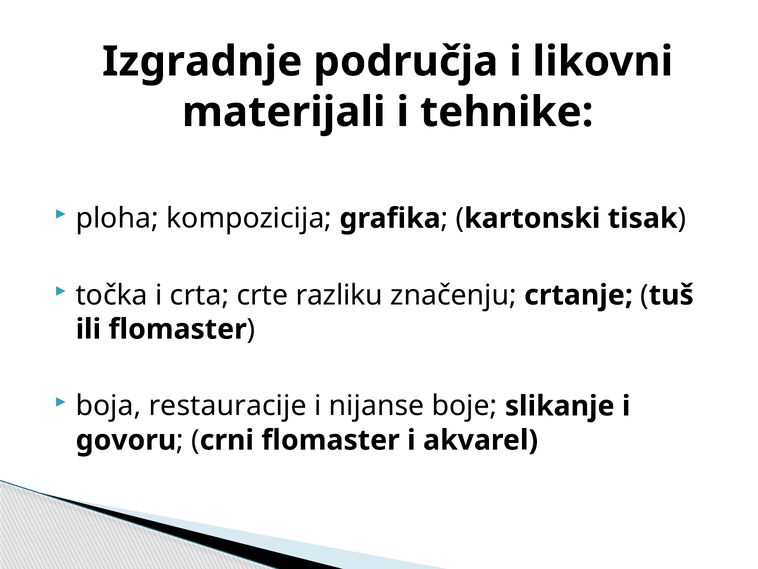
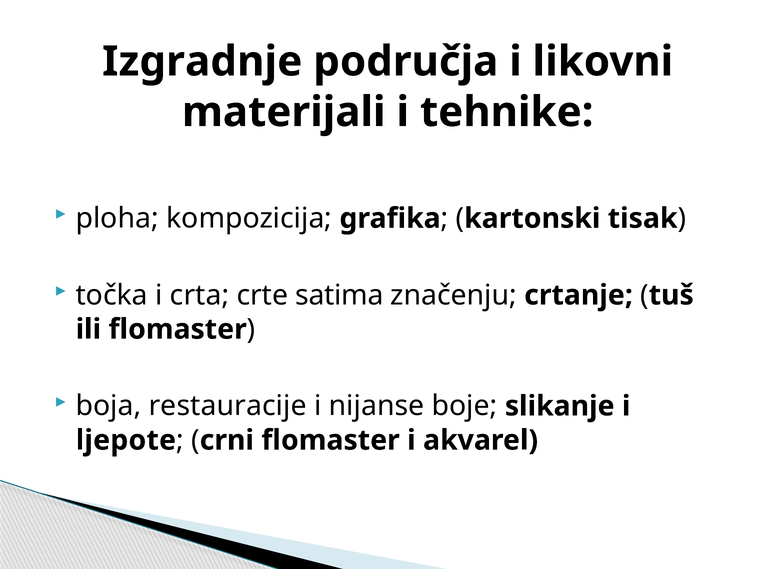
razliku: razliku -> satima (339, 295)
govoru: govoru -> ljepote (126, 440)
